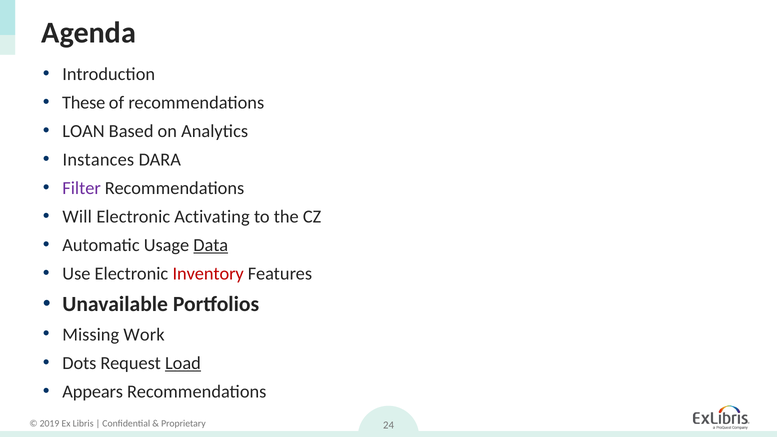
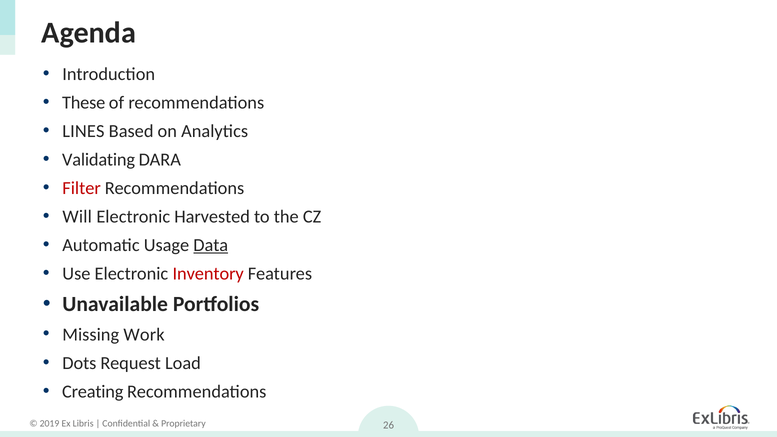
LOAN: LOAN -> LINES (83, 131)
Instances: Instances -> Validating (99, 160)
Filter colour: purple -> red (82, 188)
Activating: Activating -> Harvested (212, 217)
Load underline: present -> none (183, 363)
Appears: Appears -> Creating (93, 392)
24: 24 -> 26 (389, 425)
